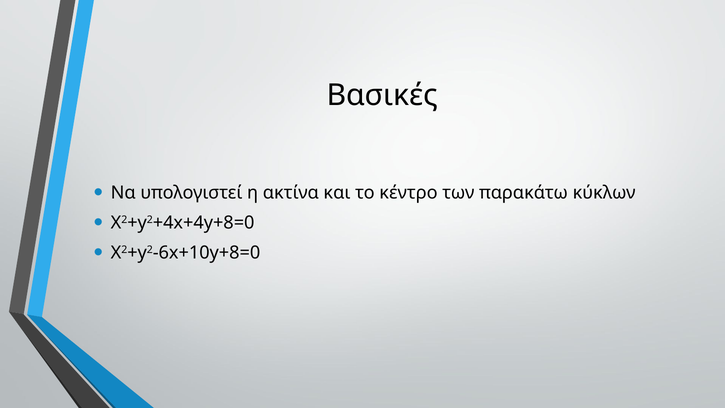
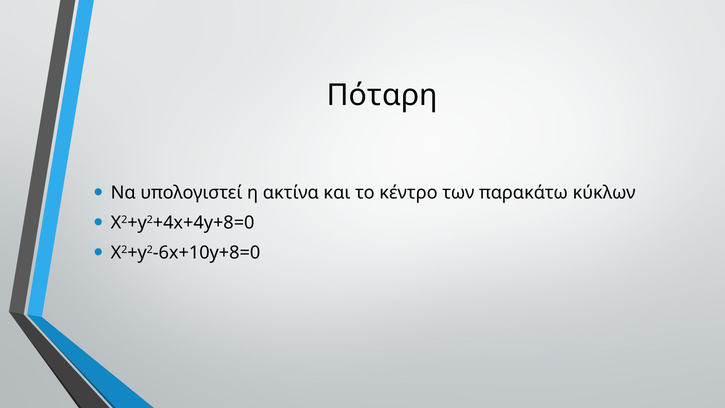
Βασικές: Βασικές -> Πόταρη (382, 95)
